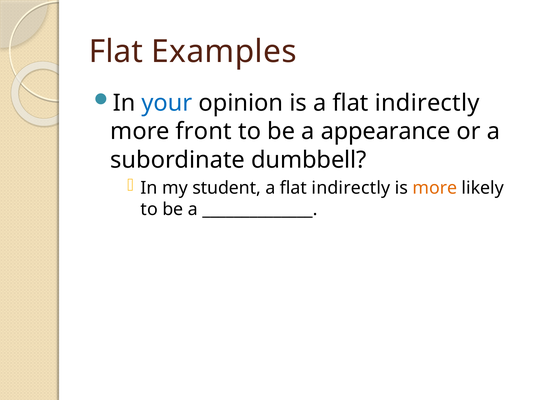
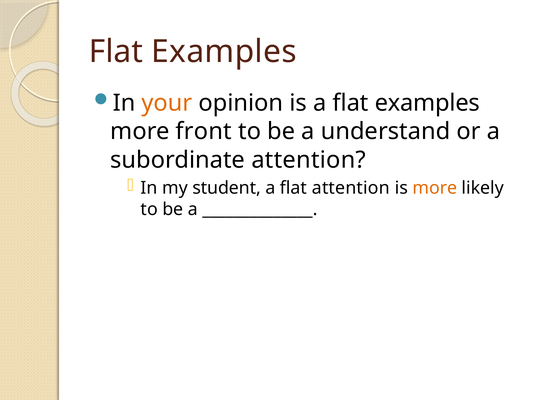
your colour: blue -> orange (167, 103)
is a flat indirectly: indirectly -> examples (427, 103)
appearance: appearance -> understand (386, 131)
subordinate dumbbell: dumbbell -> attention (309, 160)
indirectly: indirectly -> attention (351, 188)
